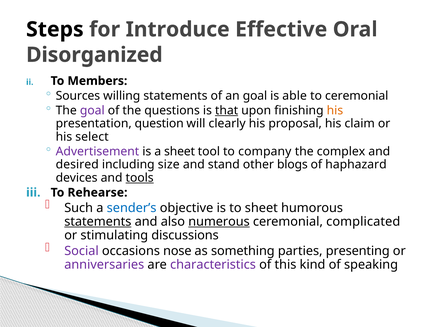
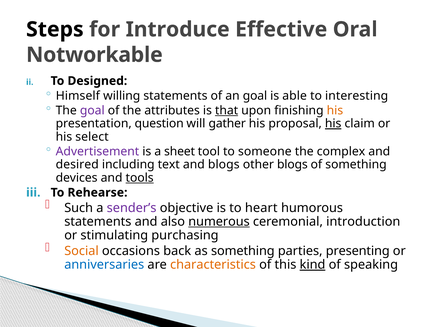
Disorganized: Disorganized -> Notworkable (94, 55)
Members: Members -> Designed (97, 81)
Sources: Sources -> Himself (78, 96)
to ceremonial: ceremonial -> interesting (357, 96)
questions: questions -> attributes (172, 111)
clearly: clearly -> gather (227, 124)
his underline: none -> present (333, 124)
company: company -> someone (265, 152)
size: size -> text (169, 165)
and stand: stand -> blogs (224, 165)
of haphazard: haphazard -> something (356, 165)
sender’s colour: blue -> purple (132, 208)
to sheet: sheet -> heart (261, 208)
statements underline: present -> none (98, 222)
complicated: complicated -> introduction (363, 222)
discussions: discussions -> purchasing (185, 235)
Social colour: purple -> orange (81, 251)
nose: nose -> back (177, 251)
anniversaries colour: purple -> blue (104, 265)
characteristics colour: purple -> orange (213, 265)
kind underline: none -> present (313, 265)
